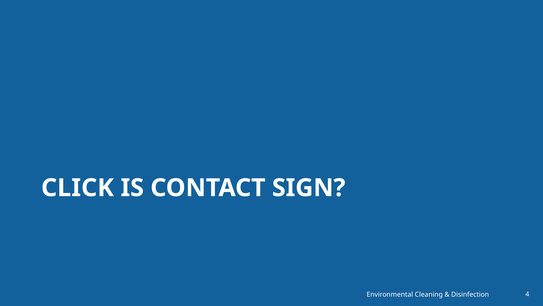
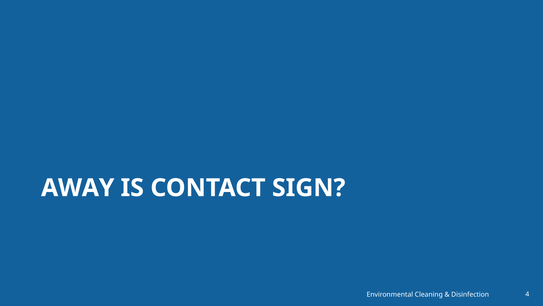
CLICK: CLICK -> AWAY (78, 188)
